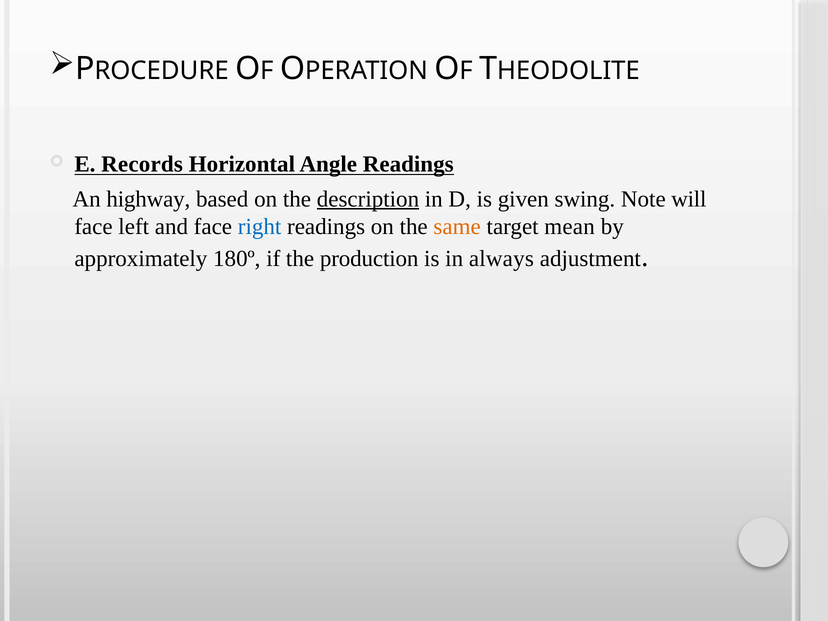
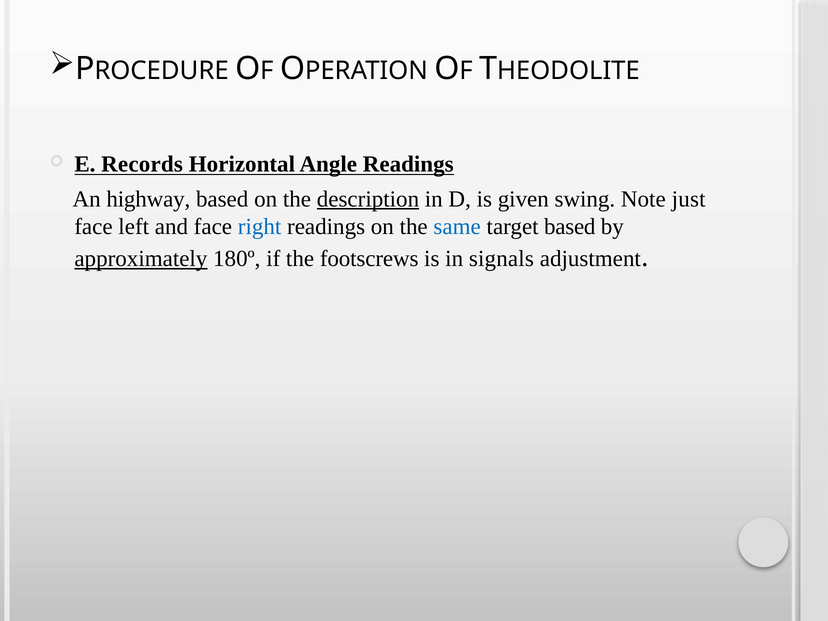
will: will -> just (689, 199)
same colour: orange -> blue (457, 227)
target mean: mean -> based (570, 227)
approximately underline: none -> present (141, 259)
production: production -> footscrews (369, 259)
always: always -> signals (501, 259)
